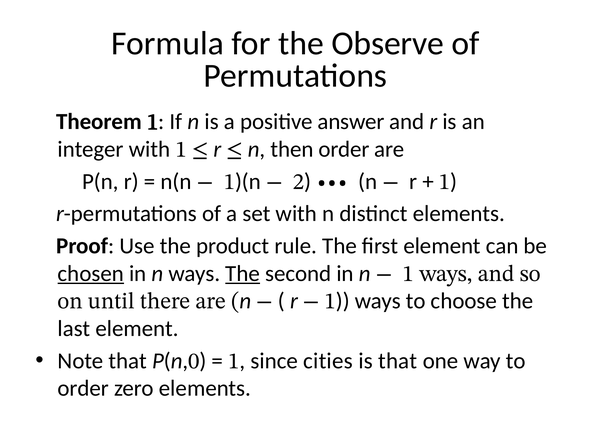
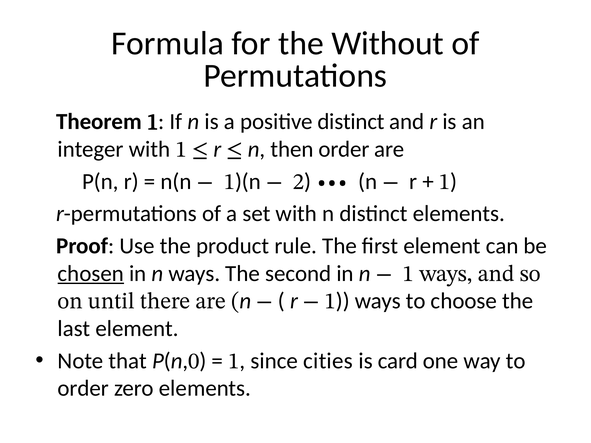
Observe: Observe -> Without (388, 44)
positive answer: answer -> distinct (351, 122)
The underline: present -> none (243, 274)
is that: that -> card (398, 361)
